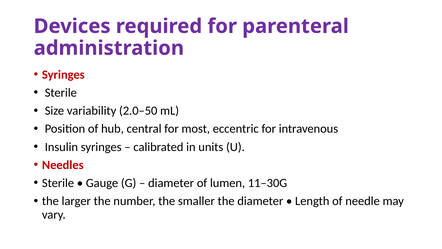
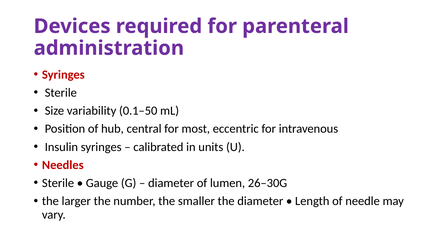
2.0–50: 2.0–50 -> 0.1–50 (138, 111)
11–30G: 11–30G -> 26–30G (268, 183)
